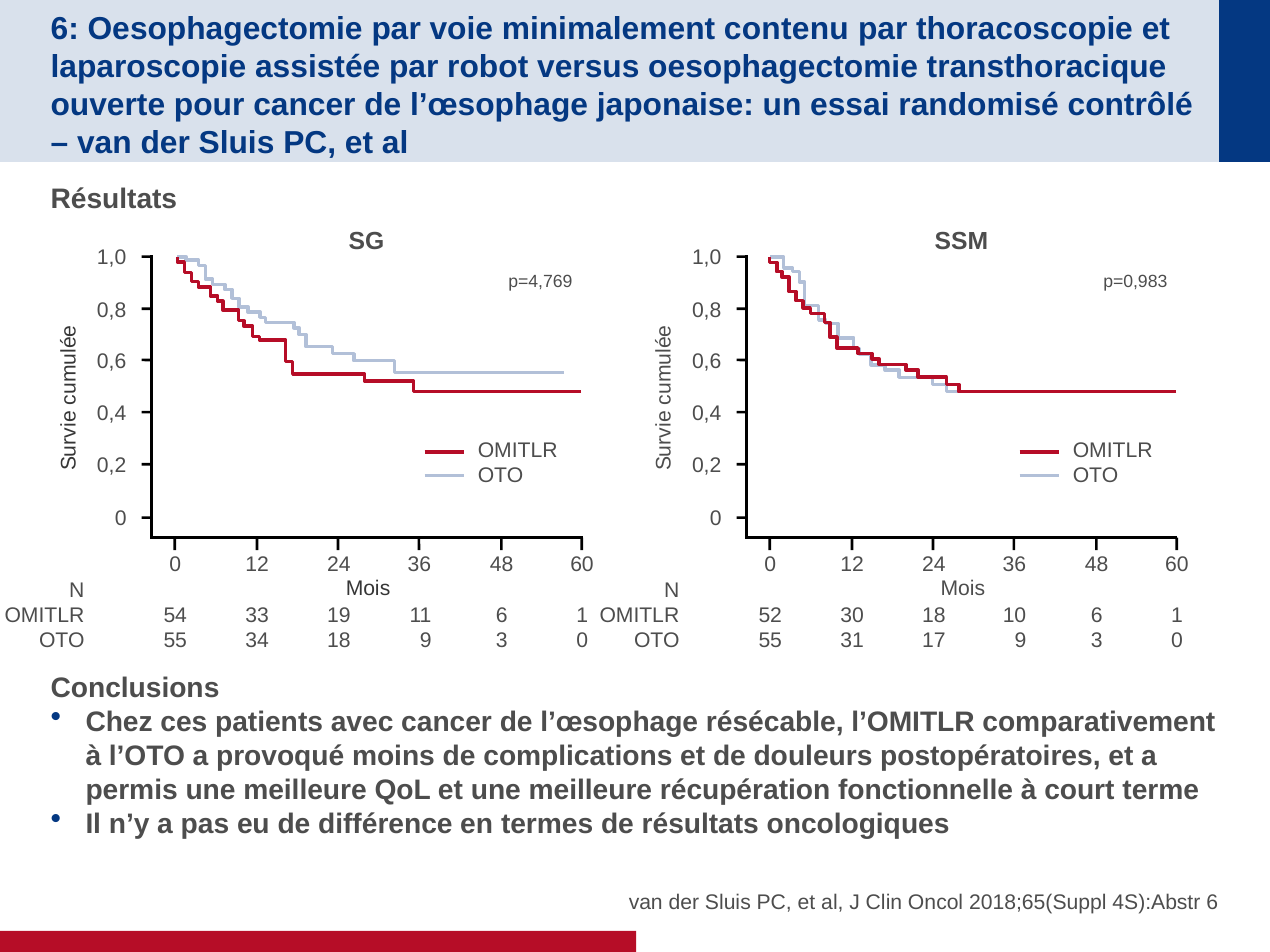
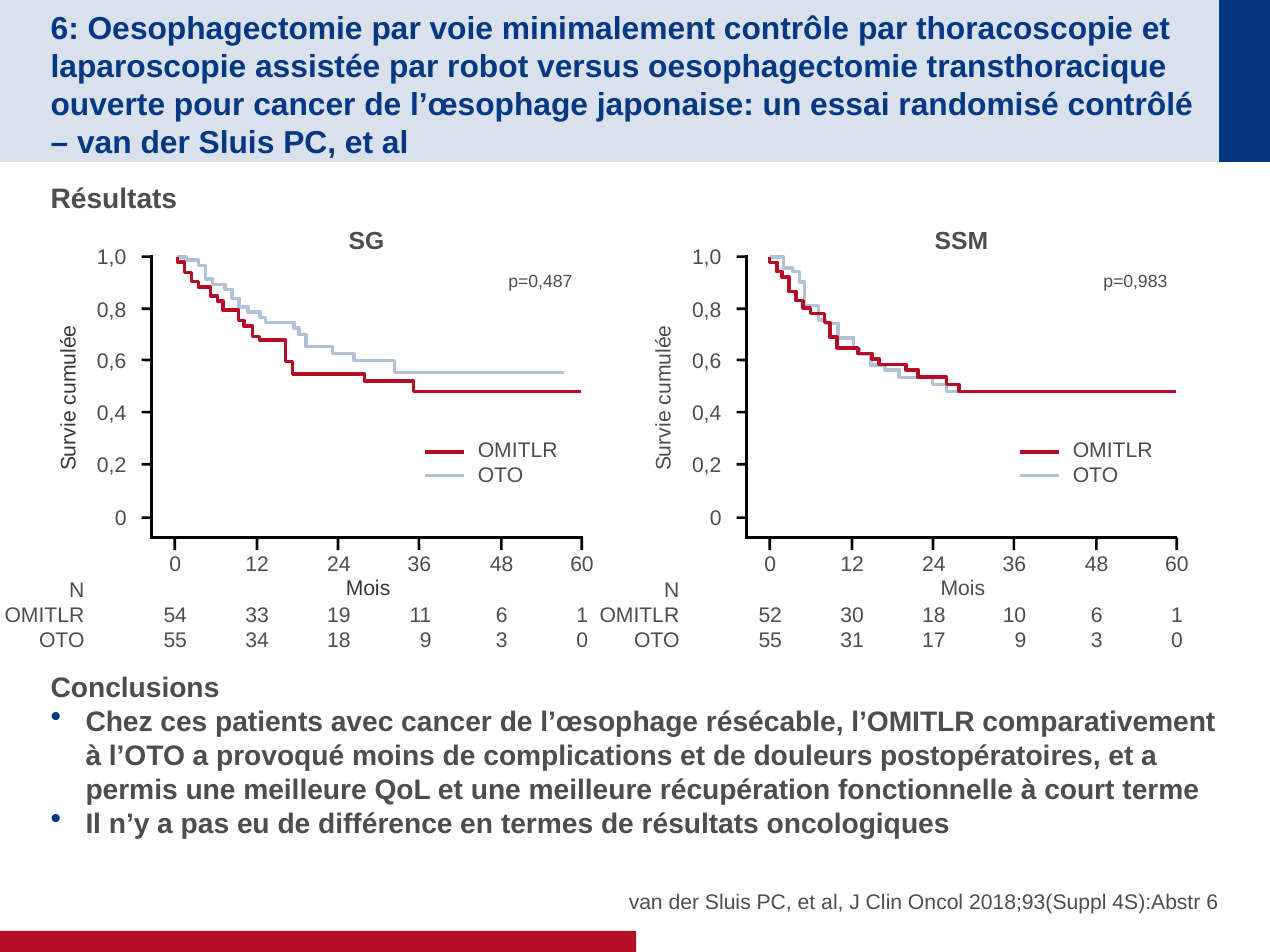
contenu: contenu -> contrôle (787, 29)
p=4,769: p=4,769 -> p=0,487 (540, 282)
2018;65(Suppl: 2018;65(Suppl -> 2018;93(Suppl (1038, 903)
